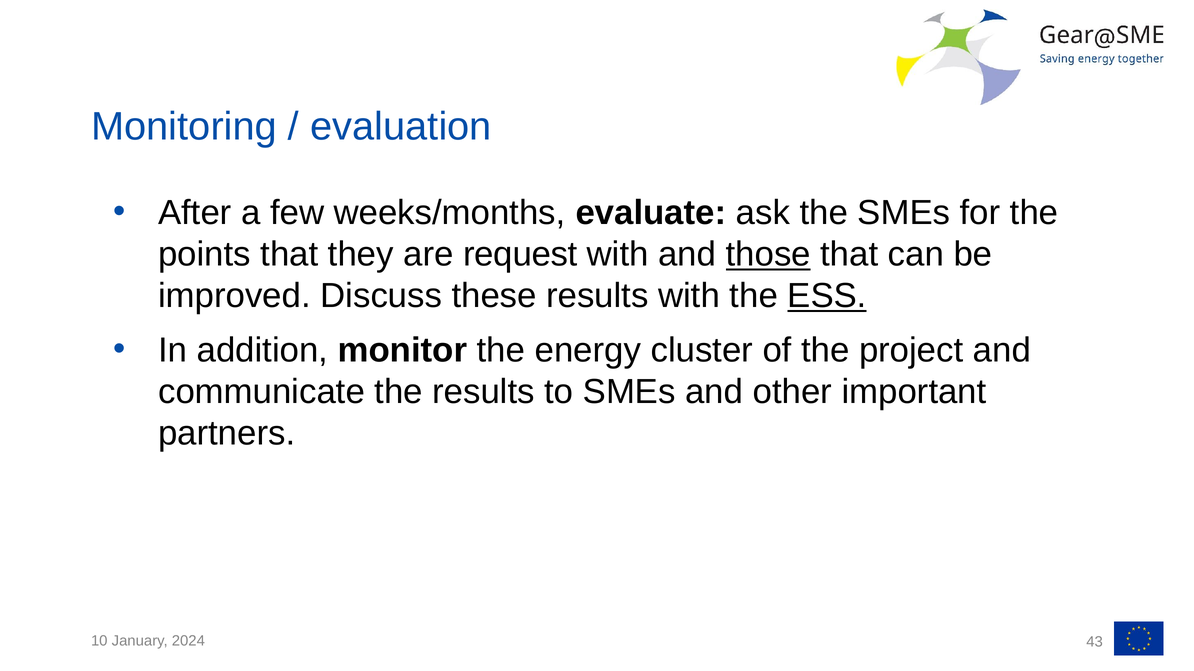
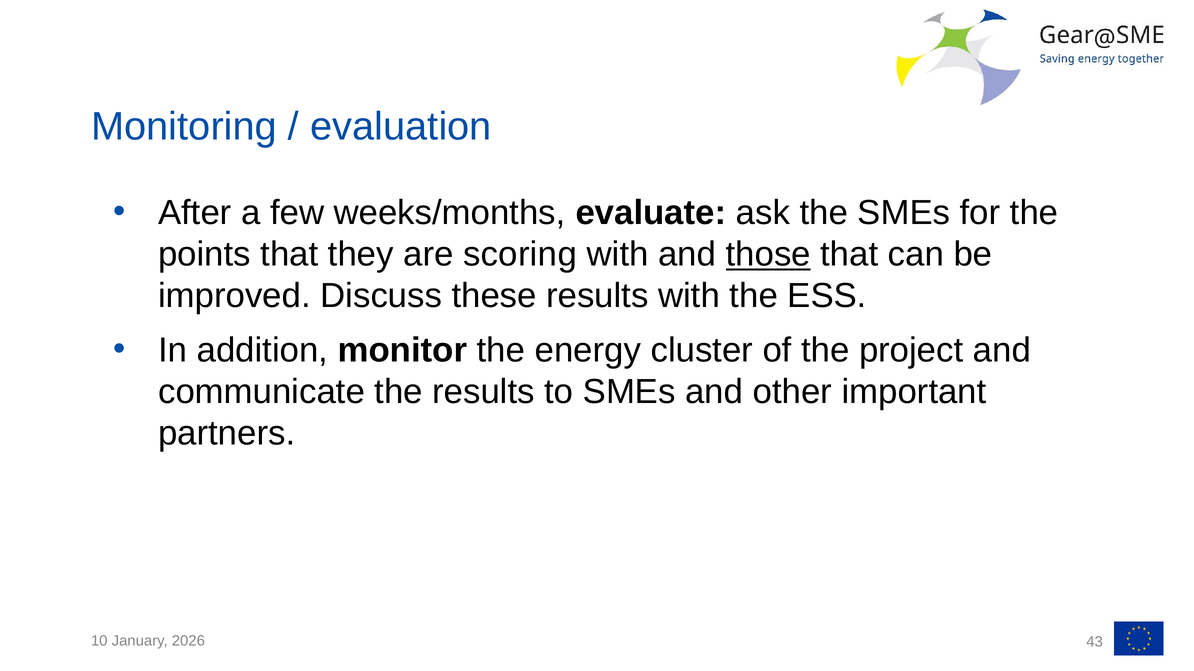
request: request -> scoring (520, 255)
ESS underline: present -> none (827, 296)
2024: 2024 -> 2026 (188, 641)
